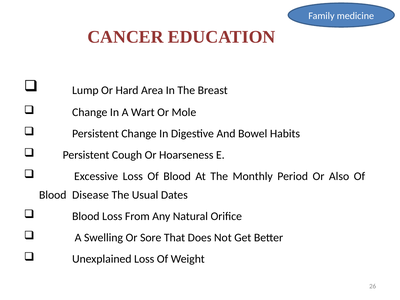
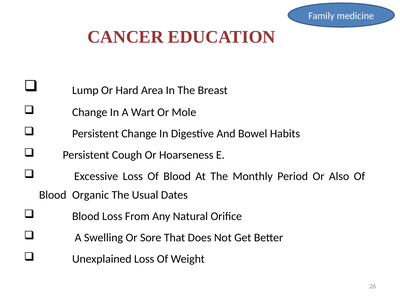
Disease: Disease -> Organic (91, 195)
